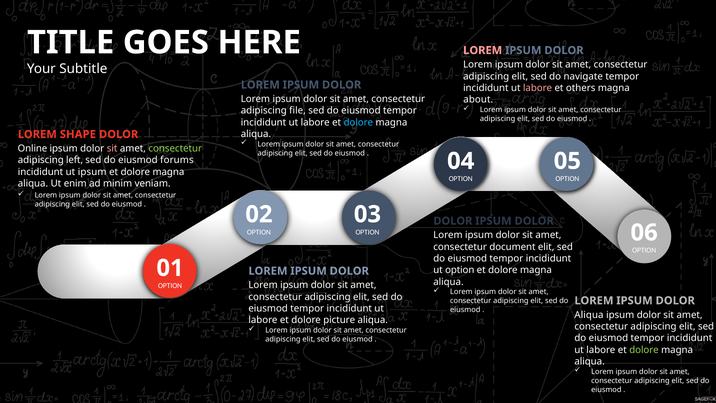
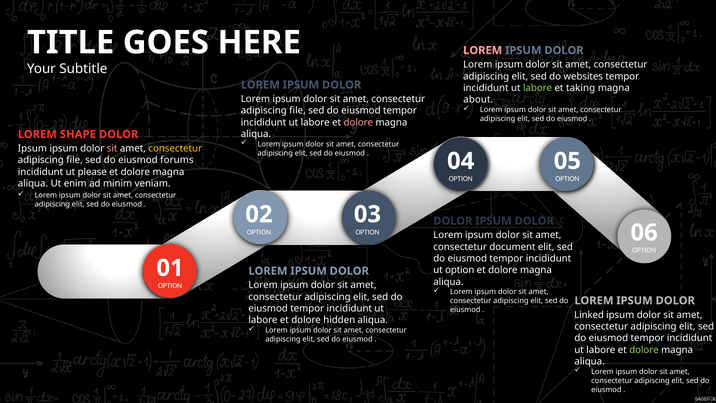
navigate: navigate -> websites (583, 76)
labore colour: pink -> light green (538, 88)
others: others -> taking (581, 88)
dolore colour: light blue -> pink (358, 122)
Online: Online -> Ipsum (32, 148)
consectetur colour: light green -> yellow (175, 148)
left: left -> file (75, 160)
ut ipsum: ipsum -> please (92, 172)
Aliqua: Aliqua -> Linked (589, 315)
picture: picture -> hidden (339, 320)
